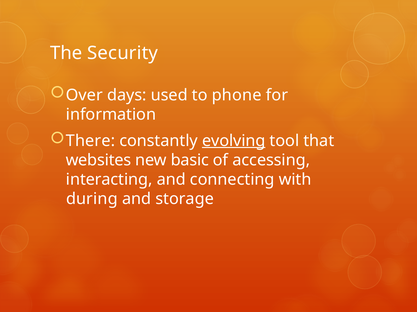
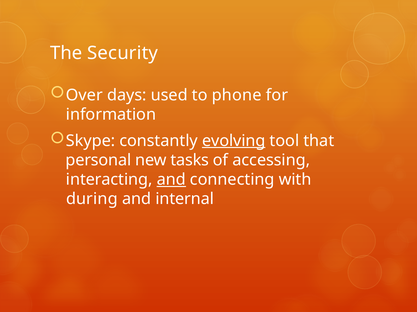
There: There -> Skype (91, 141)
websites: websites -> personal (98, 160)
basic: basic -> tasks (190, 160)
and underline: none -> present (171, 180)
storage: storage -> internal (185, 199)
